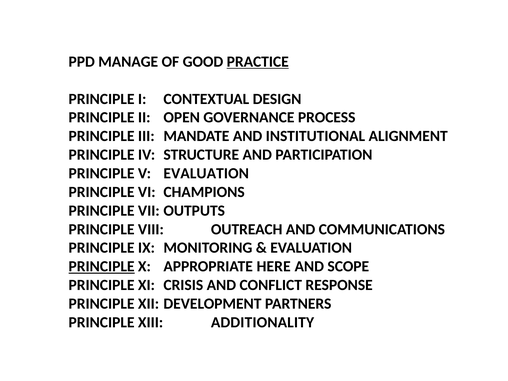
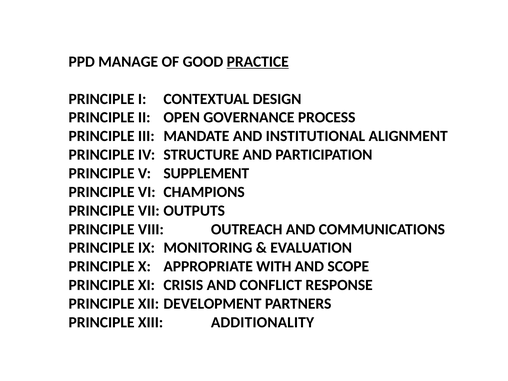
V EVALUATION: EVALUATION -> SUPPLEMENT (206, 173)
PRINCIPLE underline: present -> none (102, 266)
HERE: HERE -> WITH (274, 266)
